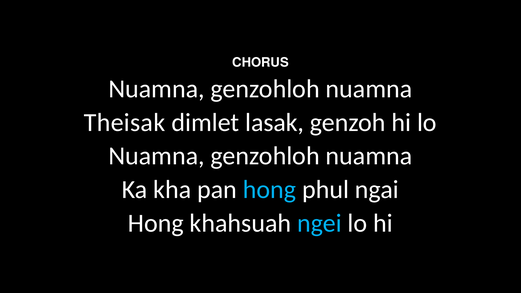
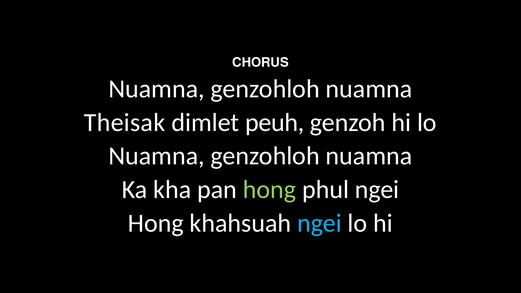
lasak: lasak -> peuh (275, 123)
hong colour: light blue -> light green (269, 190)
phul ngai: ngai -> ngei (377, 190)
